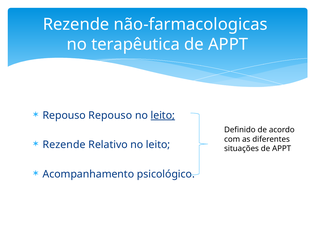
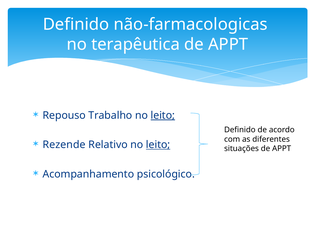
Rezende: Rezende -> Definido (76, 24)
Repouso Repouso: Repouso -> Trabalho (110, 115)
leito underline: none -> present (158, 145)
